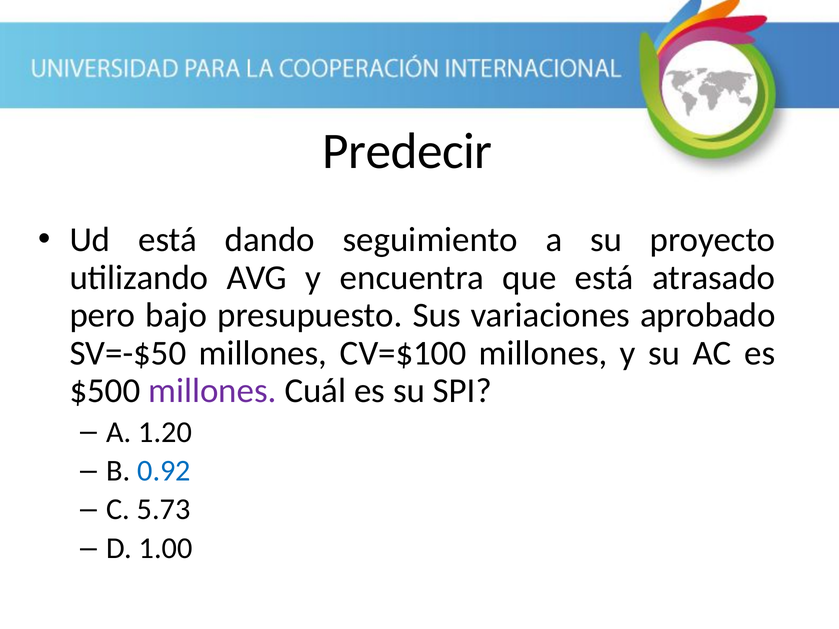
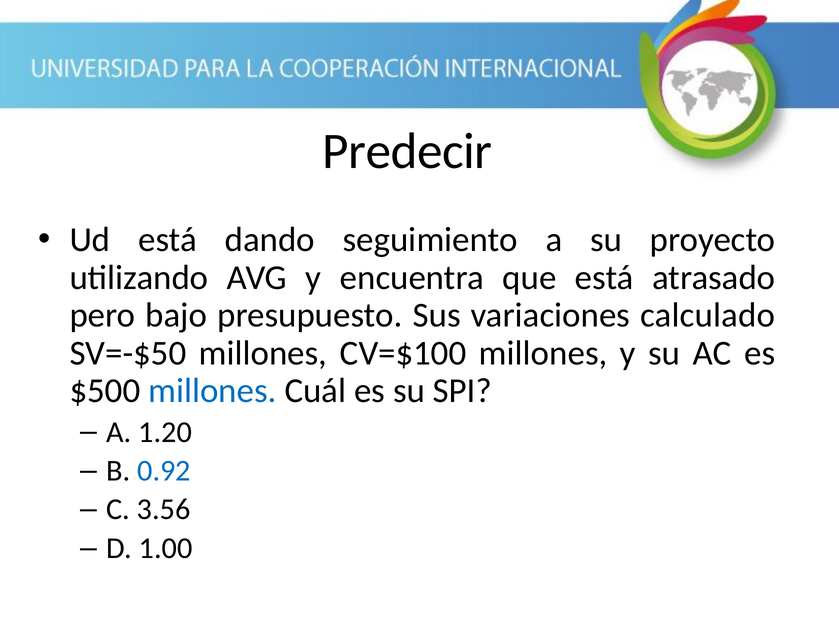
aprobado: aprobado -> calculado (708, 315)
millones colour: purple -> blue (212, 391)
5.73: 5.73 -> 3.56 (164, 510)
